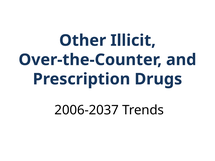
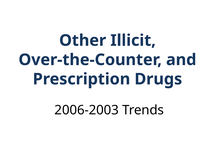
2006-2037: 2006-2037 -> 2006-2003 (87, 110)
